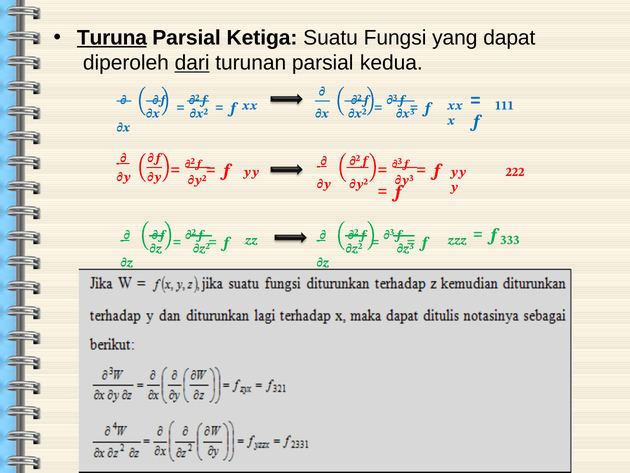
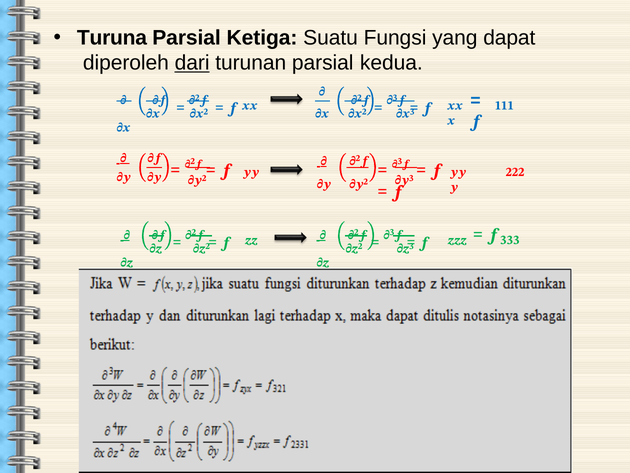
Turuna underline: present -> none (112, 38)
